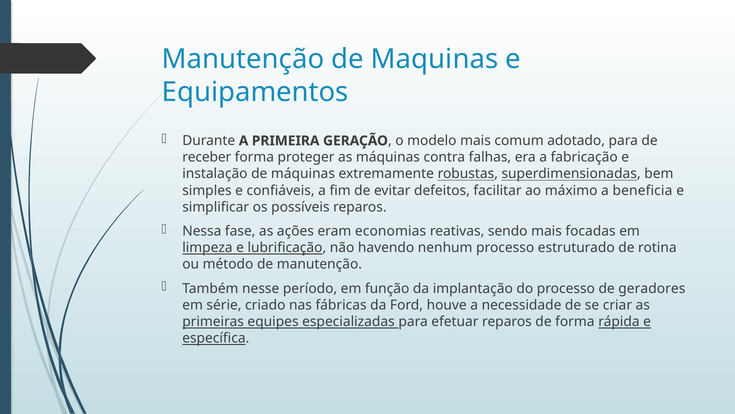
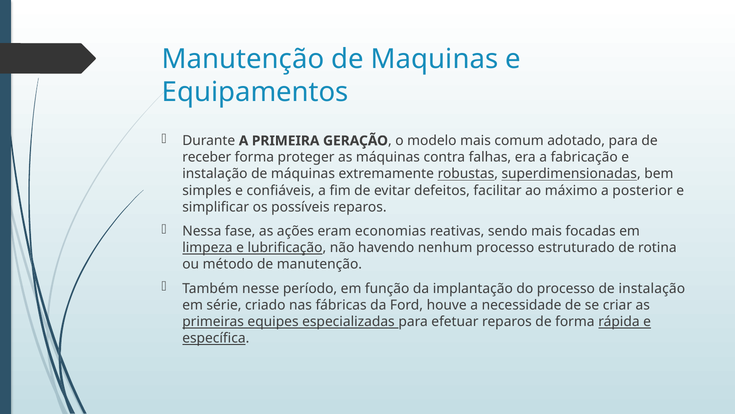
beneficia: beneficia -> posterior (643, 190)
de geradores: geradores -> instalação (652, 288)
